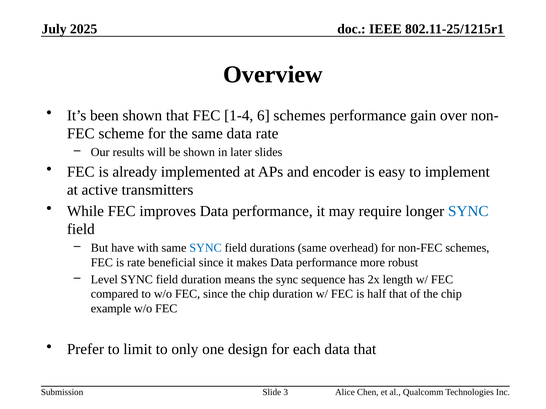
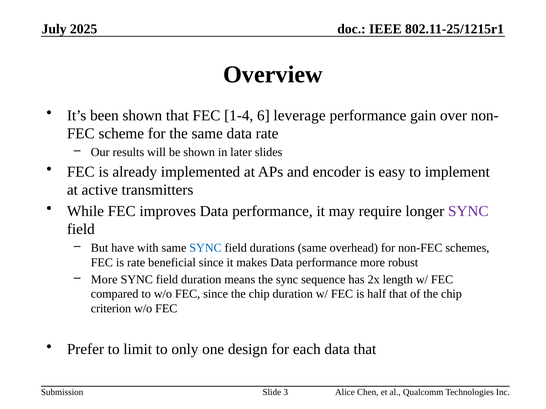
6 schemes: schemes -> leverage (300, 115)
SYNC colour: blue -> purple (468, 211)
Level: Level -> More (104, 280)
example: example -> criterion (111, 309)
